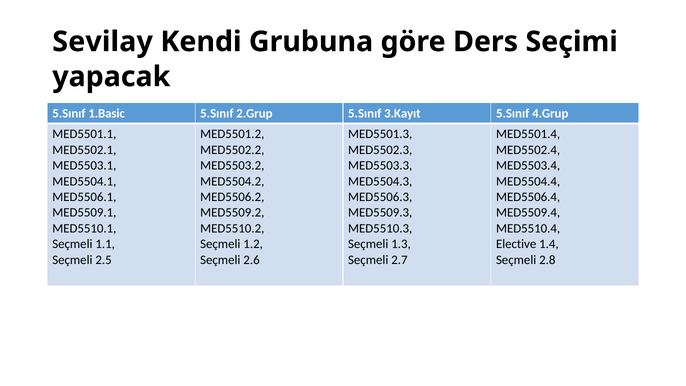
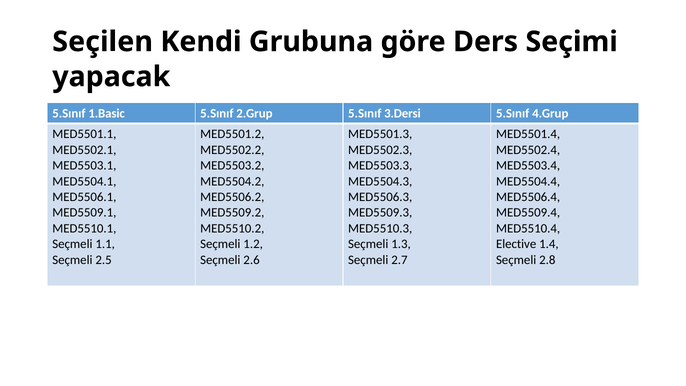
Sevilay: Sevilay -> Seçilen (103, 42)
3.Kayıt: 3.Kayıt -> 3.Dersi (402, 113)
